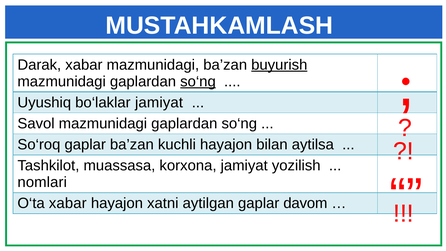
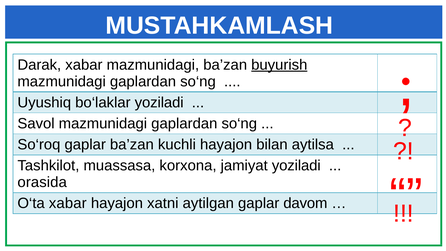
so‘ng underline: present -> none (198, 81)
bo‘laklar jamiyat: jamiyat -> yoziladi (159, 102)
jamiyat yozilish: yozilish -> yoziladi (296, 166)
nomlari: nomlari -> orasida (42, 182)
